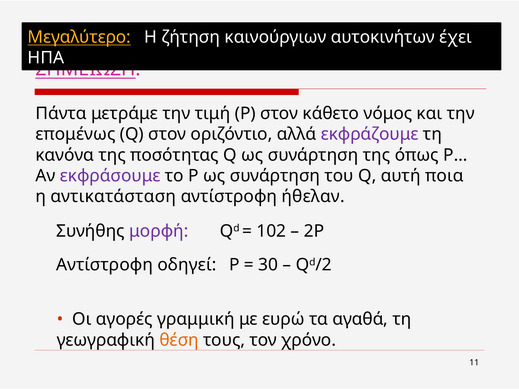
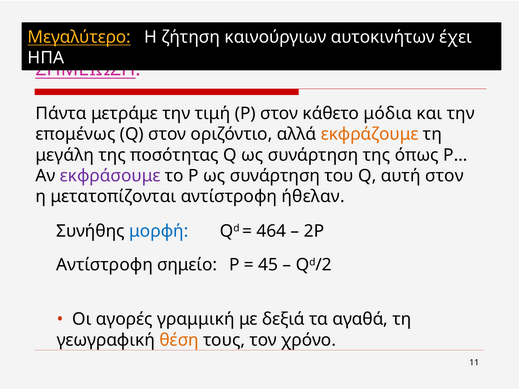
νόμος: νόμος -> μόδια (388, 114)
εκφράζουμε colour: purple -> orange (370, 134)
κανόνα: κανόνα -> μεγάλη (65, 155)
αυτή ποια: ποια -> στον (444, 176)
αντικατάσταση: αντικατάσταση -> μετατοπίζονται (113, 197)
μορφή colour: purple -> blue (159, 231)
102: 102 -> 464 (271, 231)
οδηγεί: οδηγεί -> σημείο (187, 265)
30: 30 -> 45 (268, 265)
ευρώ: ευρώ -> δεξιά (283, 319)
